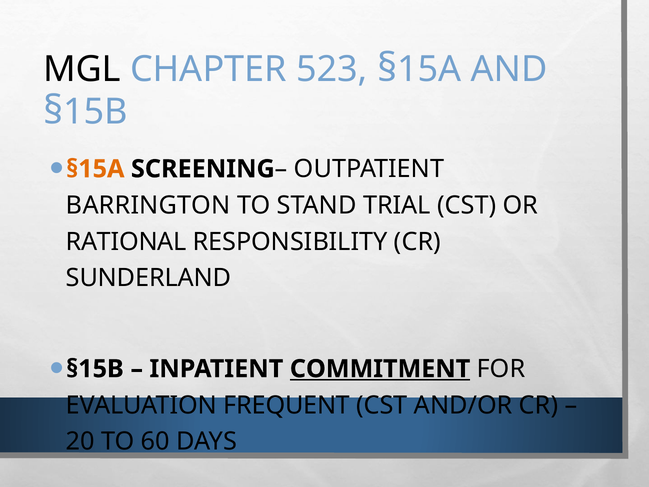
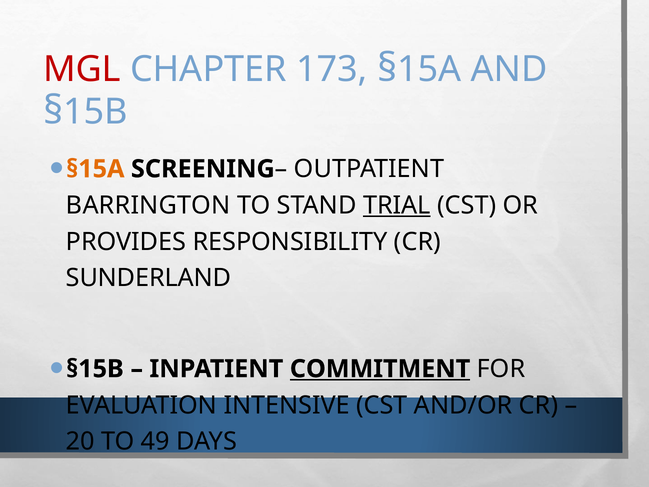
MGL colour: black -> red (82, 69)
523: 523 -> 173 (332, 69)
TRIAL underline: none -> present (397, 205)
RATIONAL: RATIONAL -> PROVIDES (126, 242)
FREQUENT: FREQUENT -> INTENSIVE (287, 405)
60: 60 -> 49 (155, 441)
